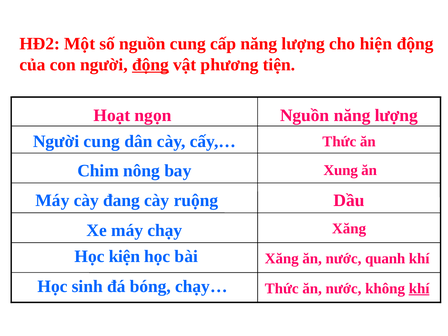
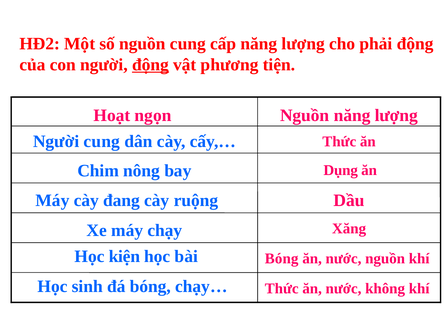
hiện: hiện -> phải (376, 44)
Xung: Xung -> Dụng (341, 170)
Xăng: Xăng -> Bóng (282, 259)
nước quanh: quanh -> nguồn (385, 259)
khí underline: present -> none (419, 288)
